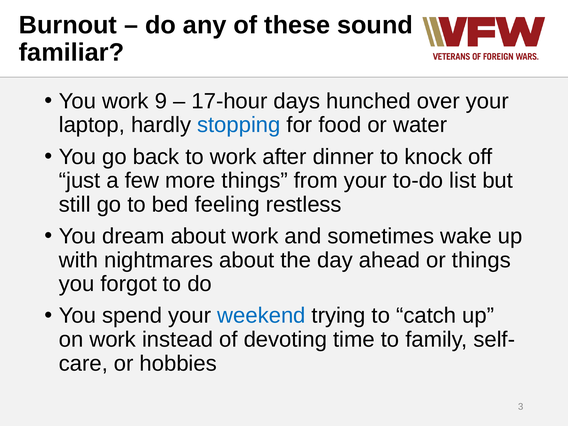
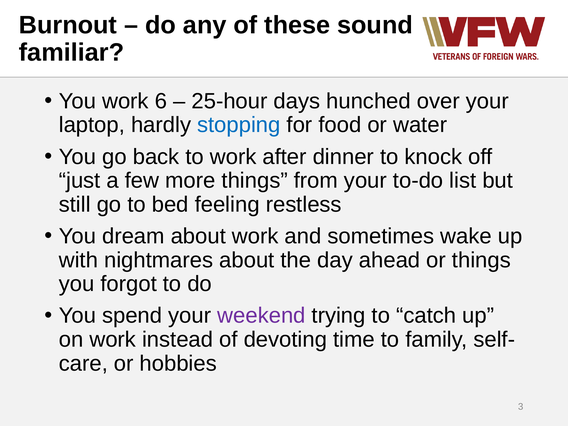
9: 9 -> 6 (161, 101)
17-hour: 17-hour -> 25-hour (230, 101)
weekend colour: blue -> purple (261, 316)
